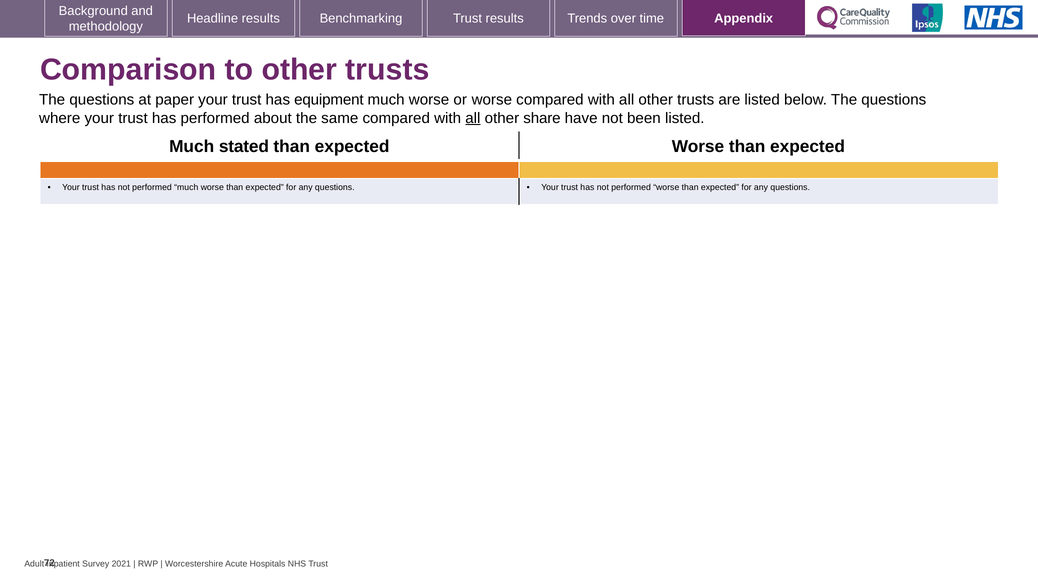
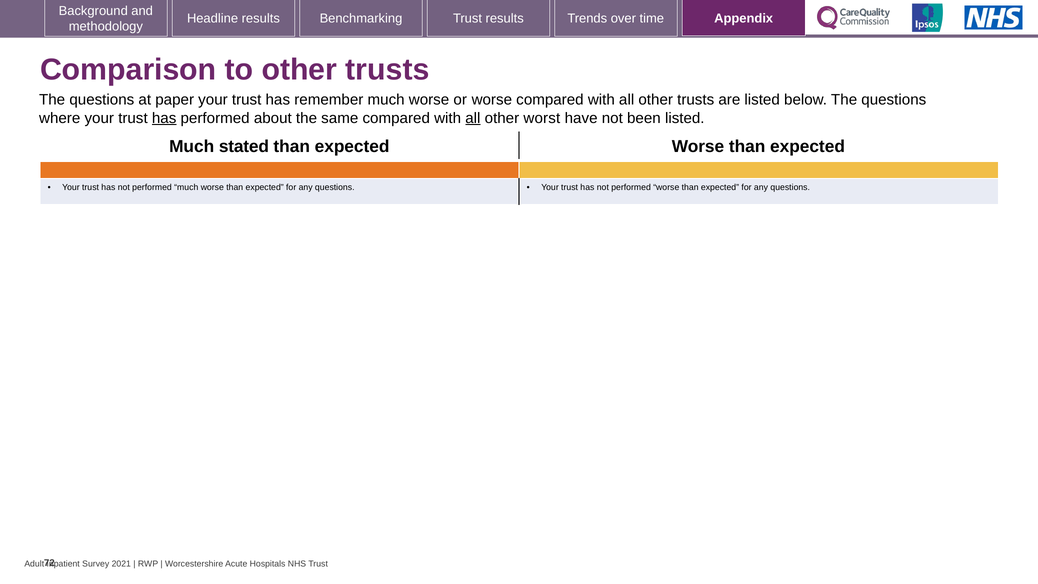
equipment: equipment -> remember (329, 100)
has underline: none -> present (164, 118)
share: share -> worst (542, 118)
